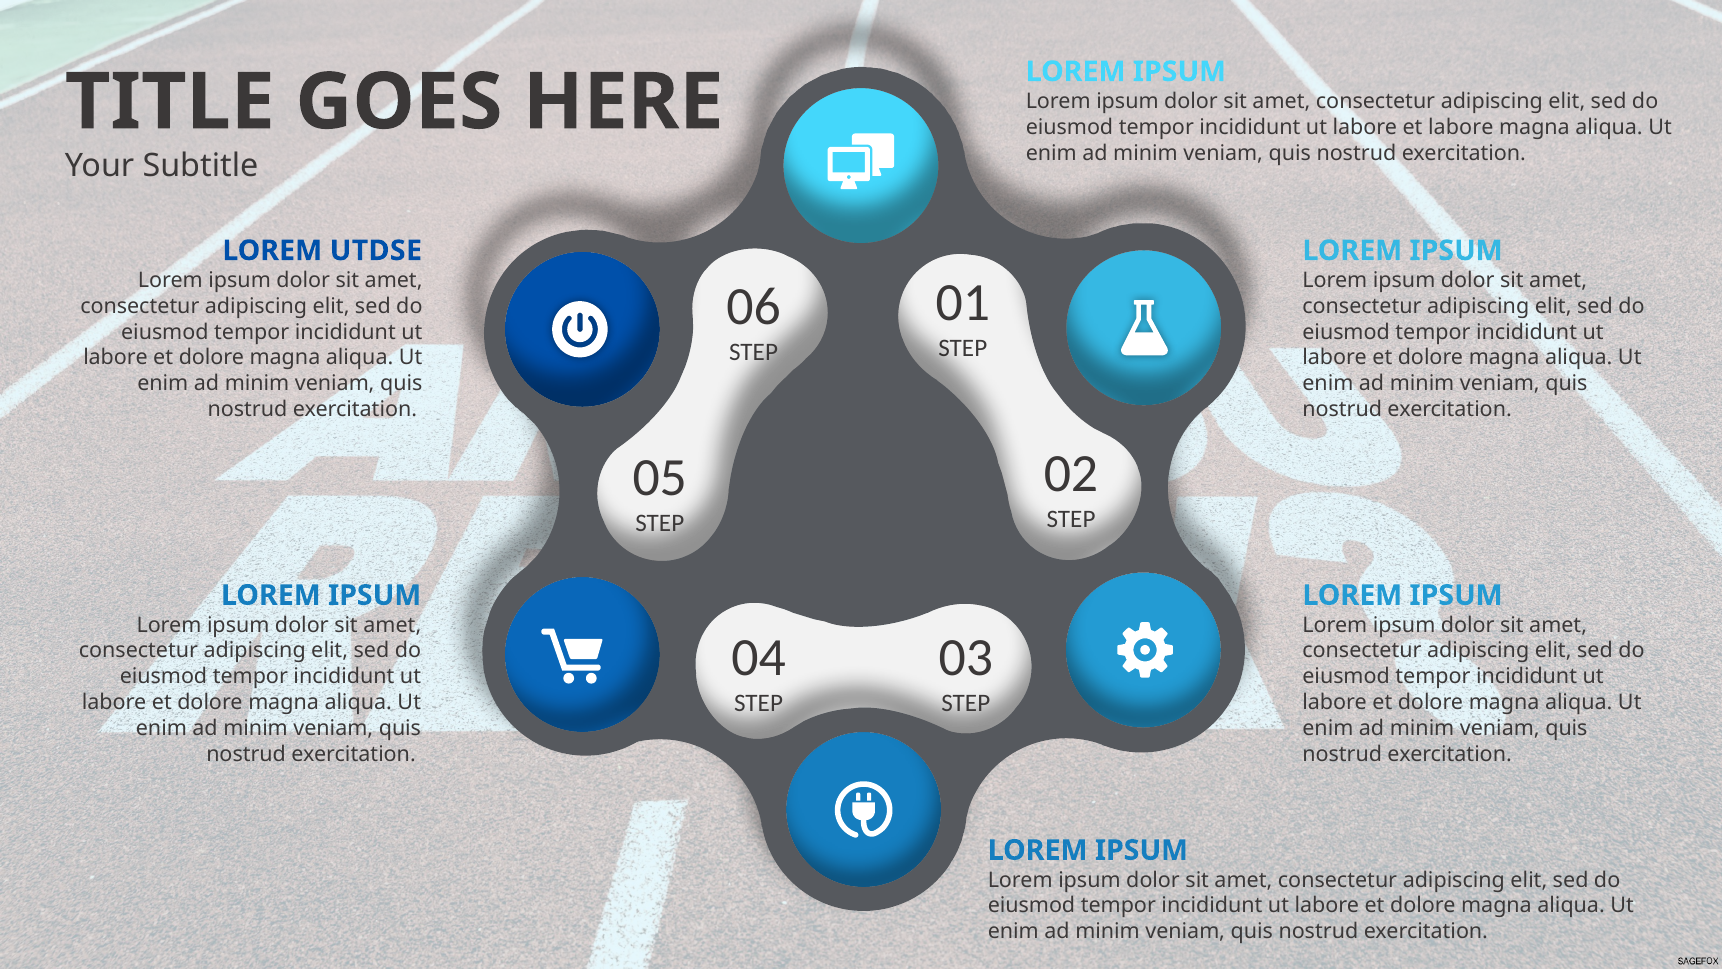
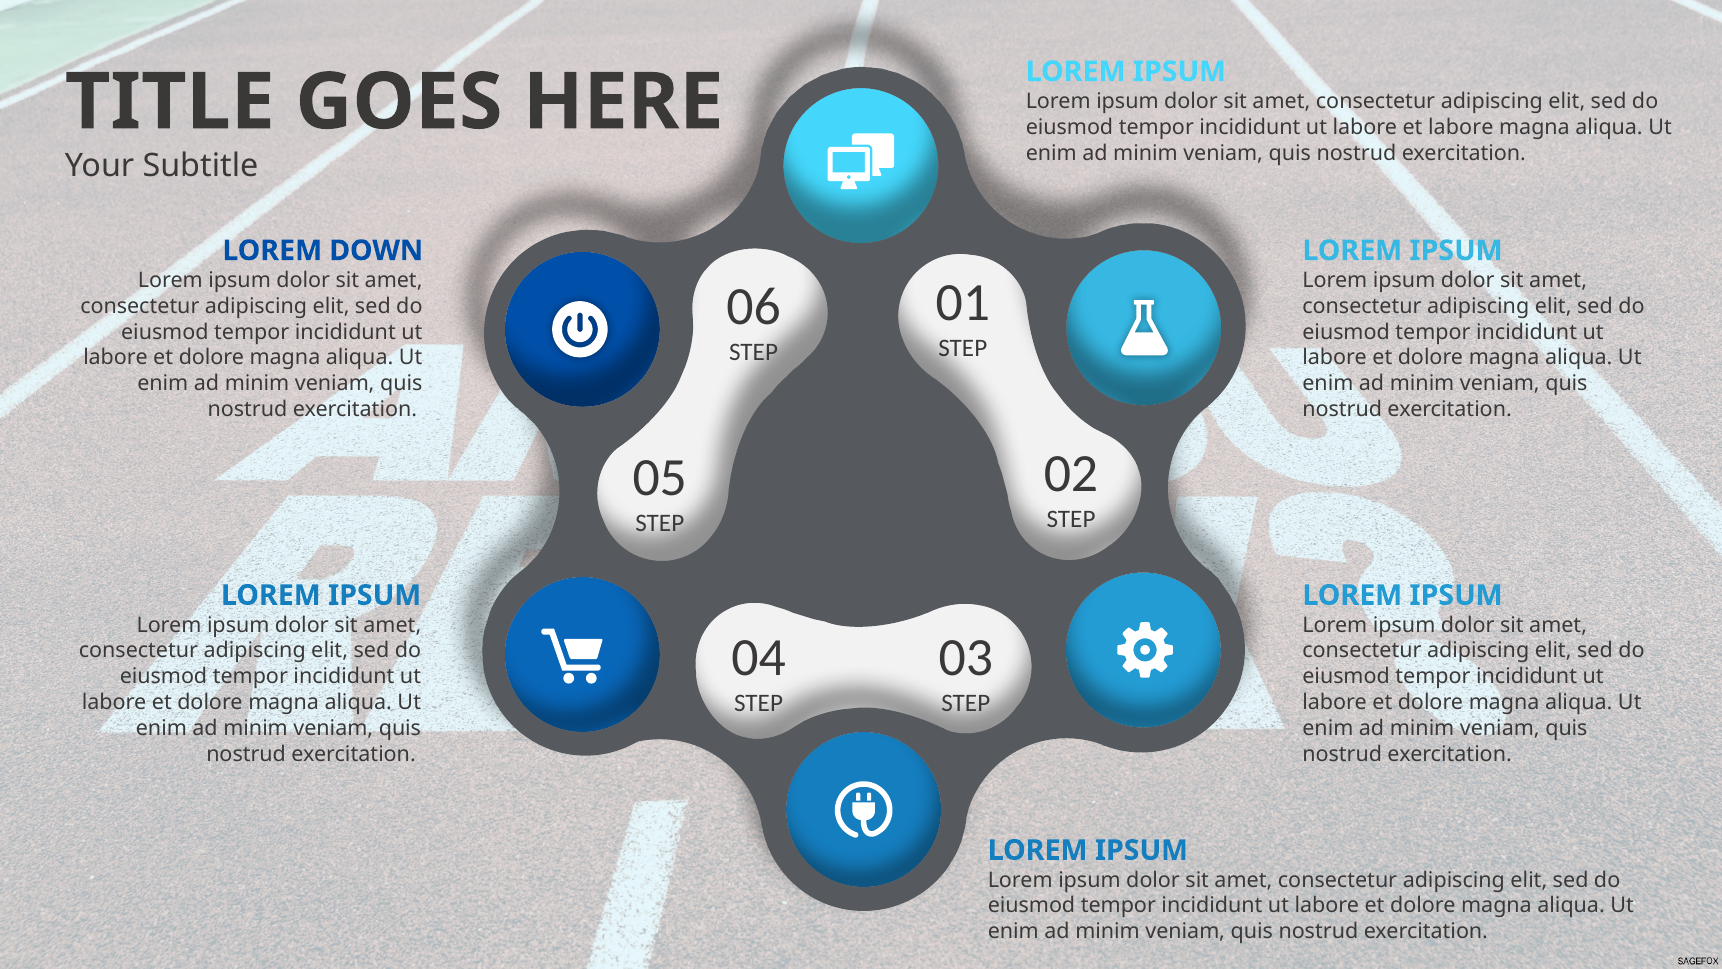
UTDSE: UTDSE -> DOWN (376, 251)
